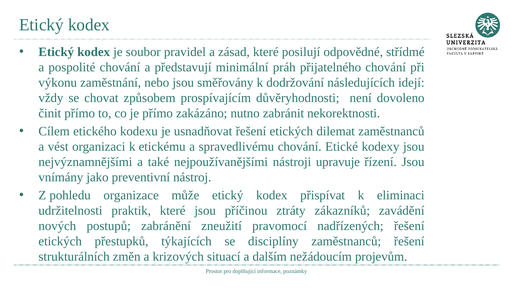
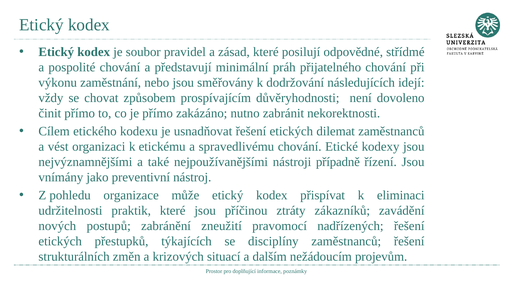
upravuje: upravuje -> případně (338, 162)
